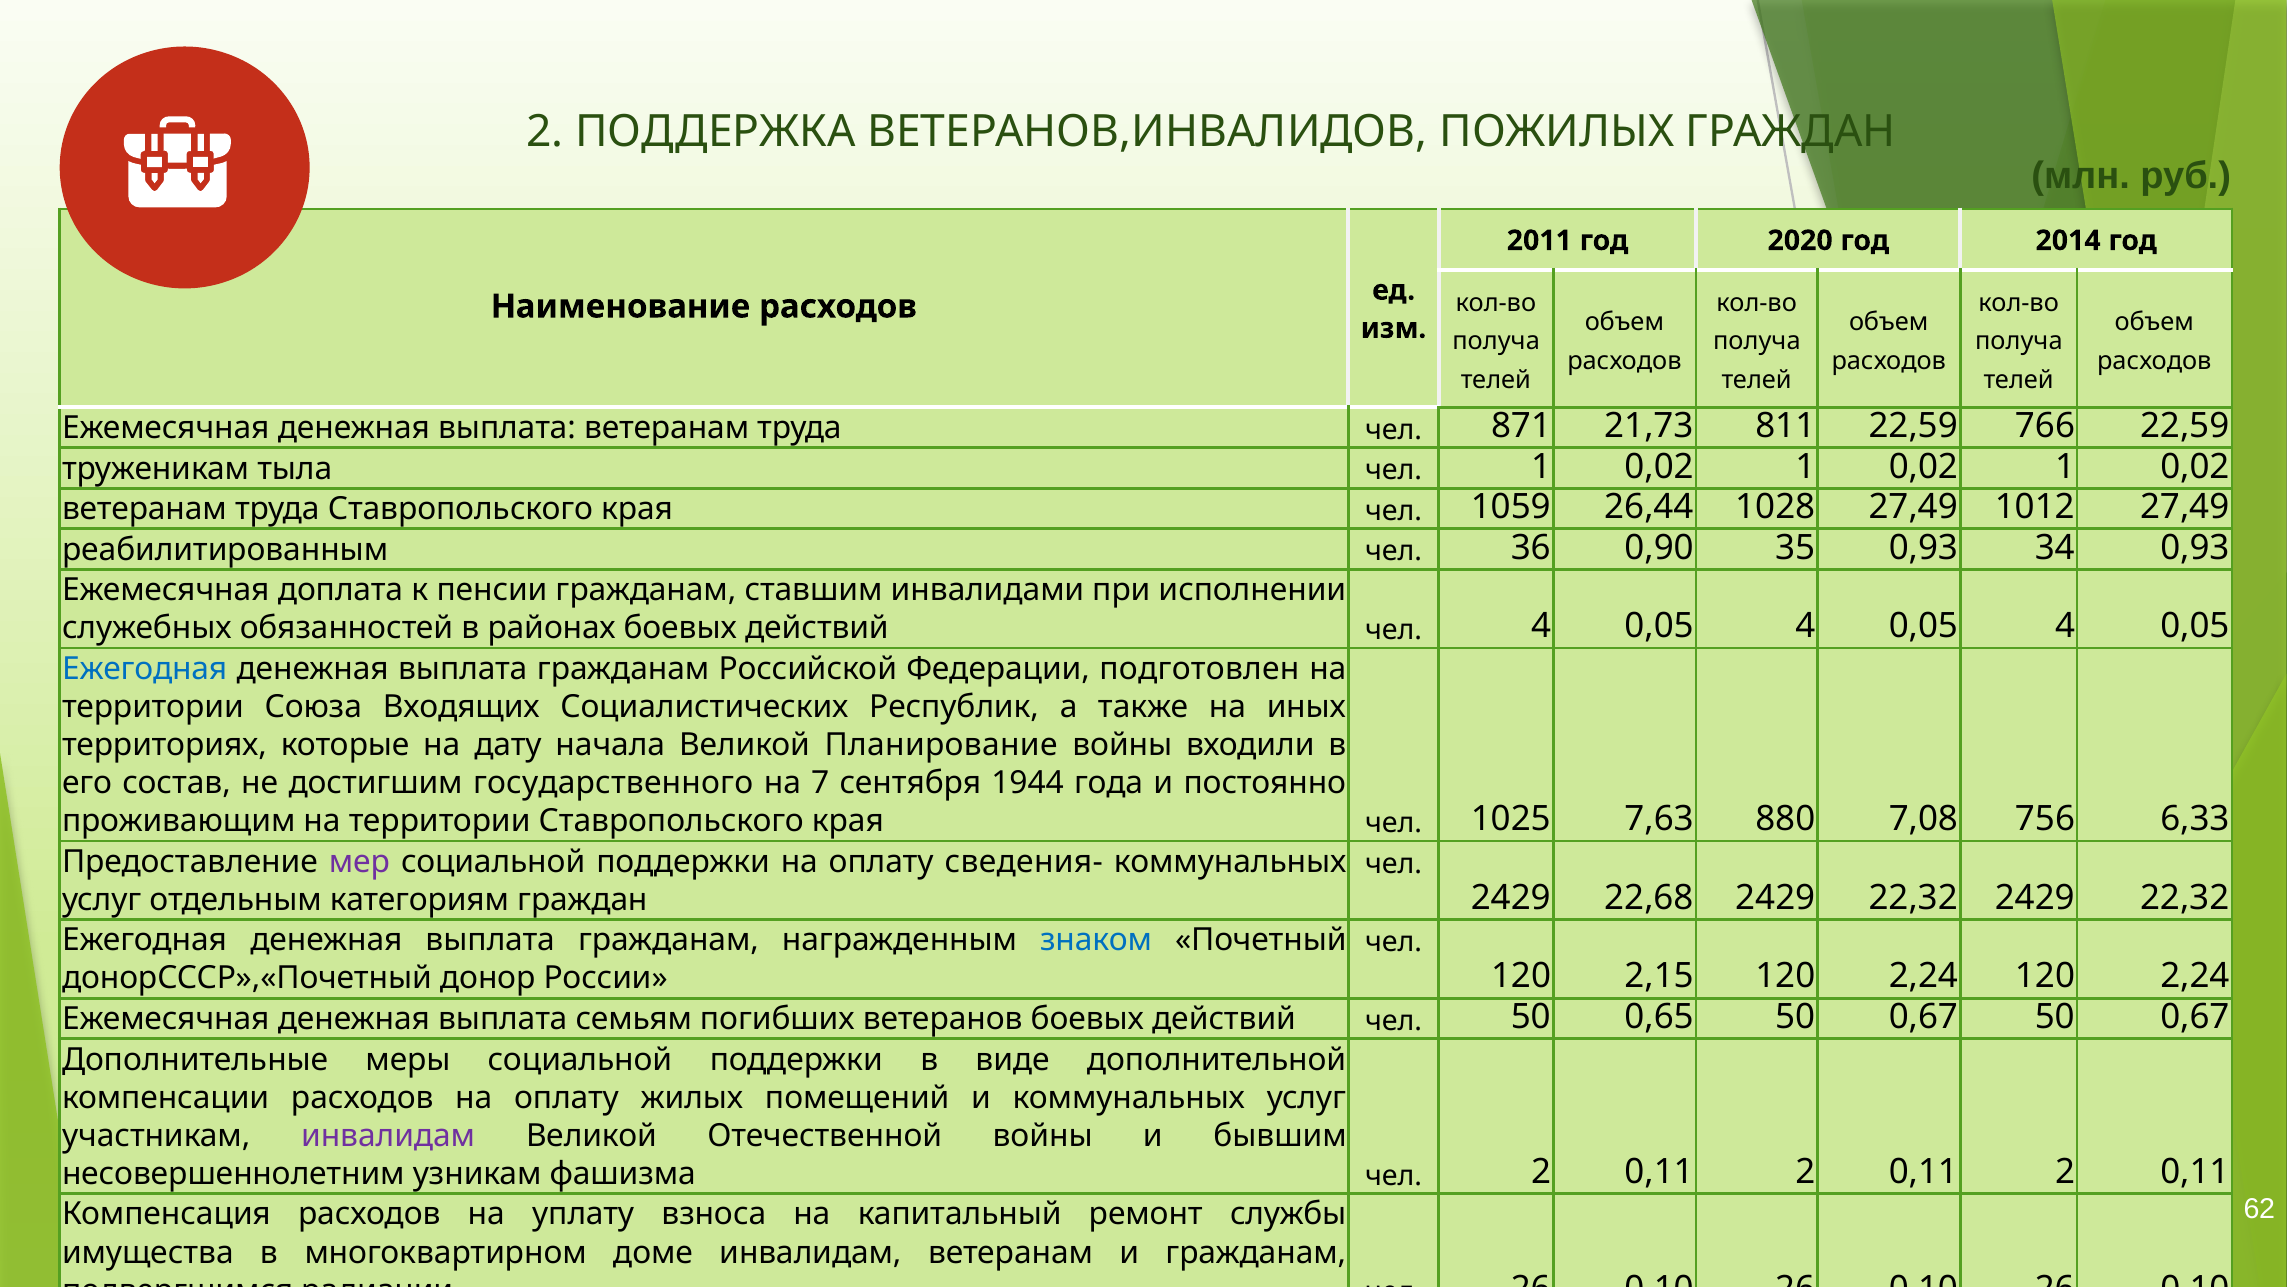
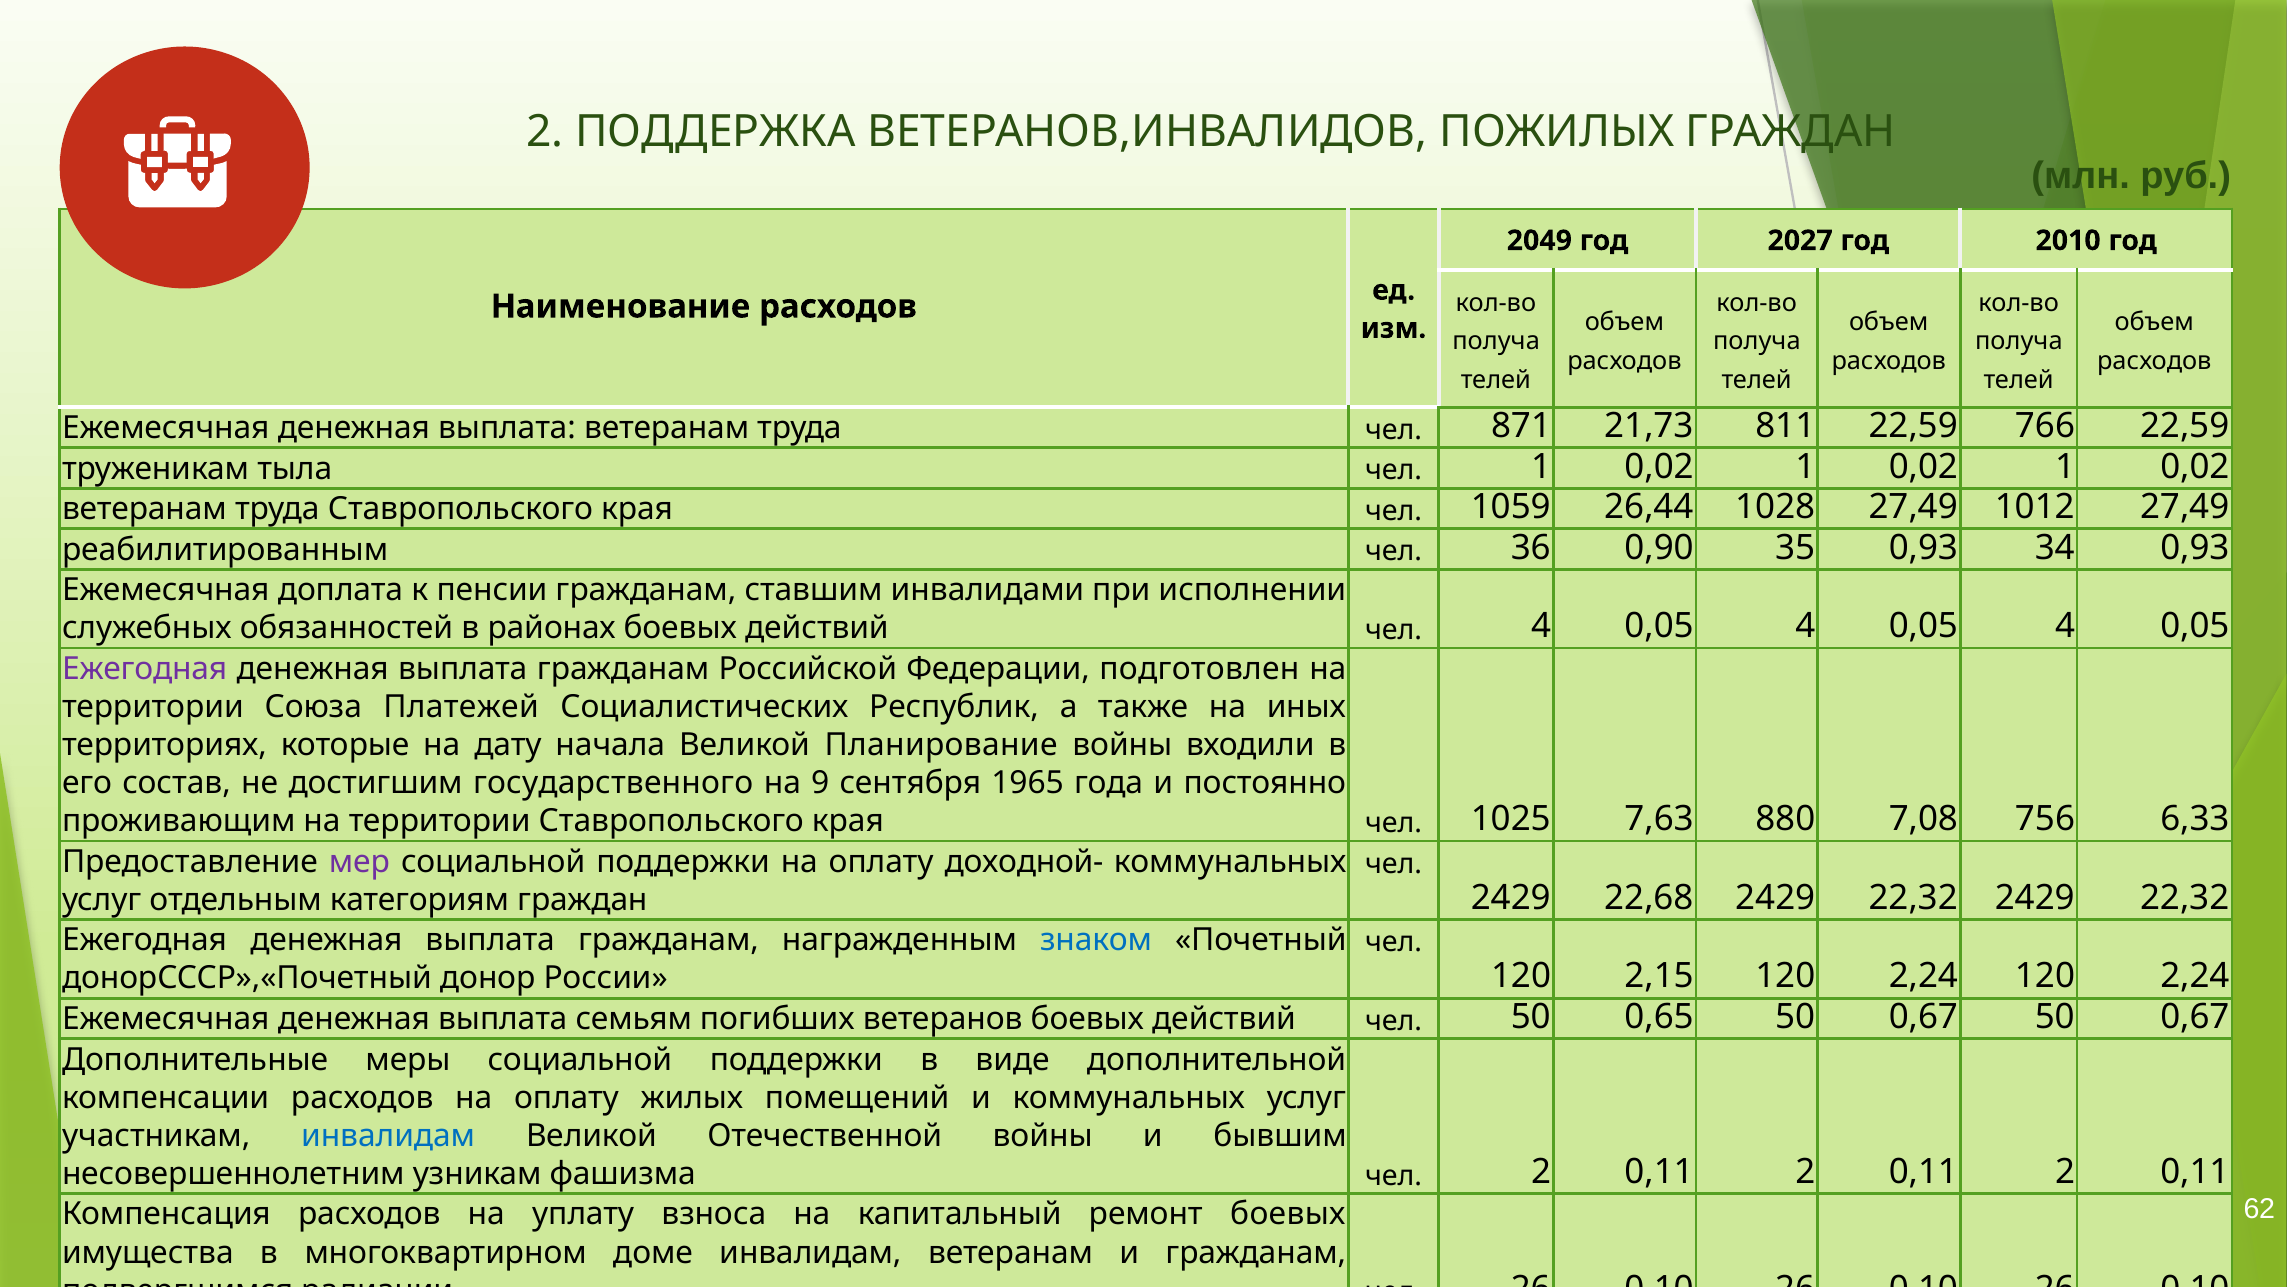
2011: 2011 -> 2049 (1539, 241)
2020: 2020 -> 2027 (1800, 241)
2014: 2014 -> 2010 (2068, 241)
Ежегодная colour: blue -> purple (145, 669)
Входящих: Входящих -> Платежей (461, 707)
7: 7 -> 9 (820, 783)
1944: 1944 -> 1965 (1028, 783)
сведения-: сведения- -> доходной- (1024, 861)
инвалидам colour: purple -> blue (388, 1135)
ремонт службы: службы -> боевых (1288, 1214)
